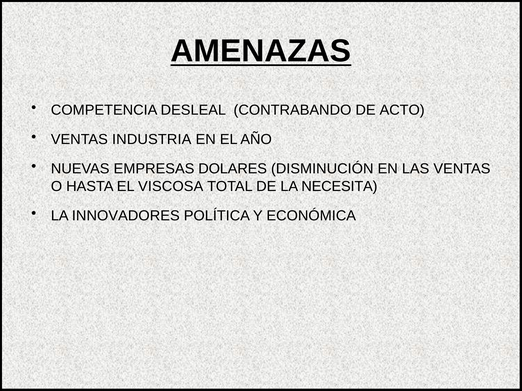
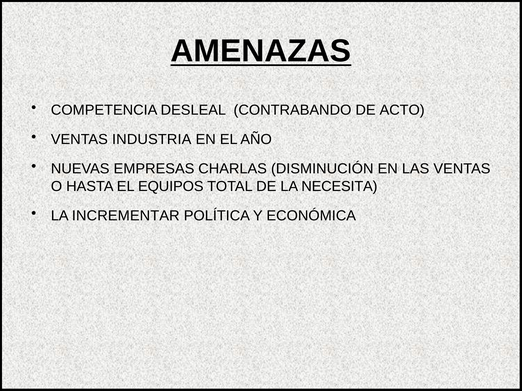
DOLARES: DOLARES -> CHARLAS (233, 169)
VISCOSA: VISCOSA -> EQUIPOS (171, 187)
INNOVADORES: INNOVADORES -> INCREMENTAR (126, 216)
